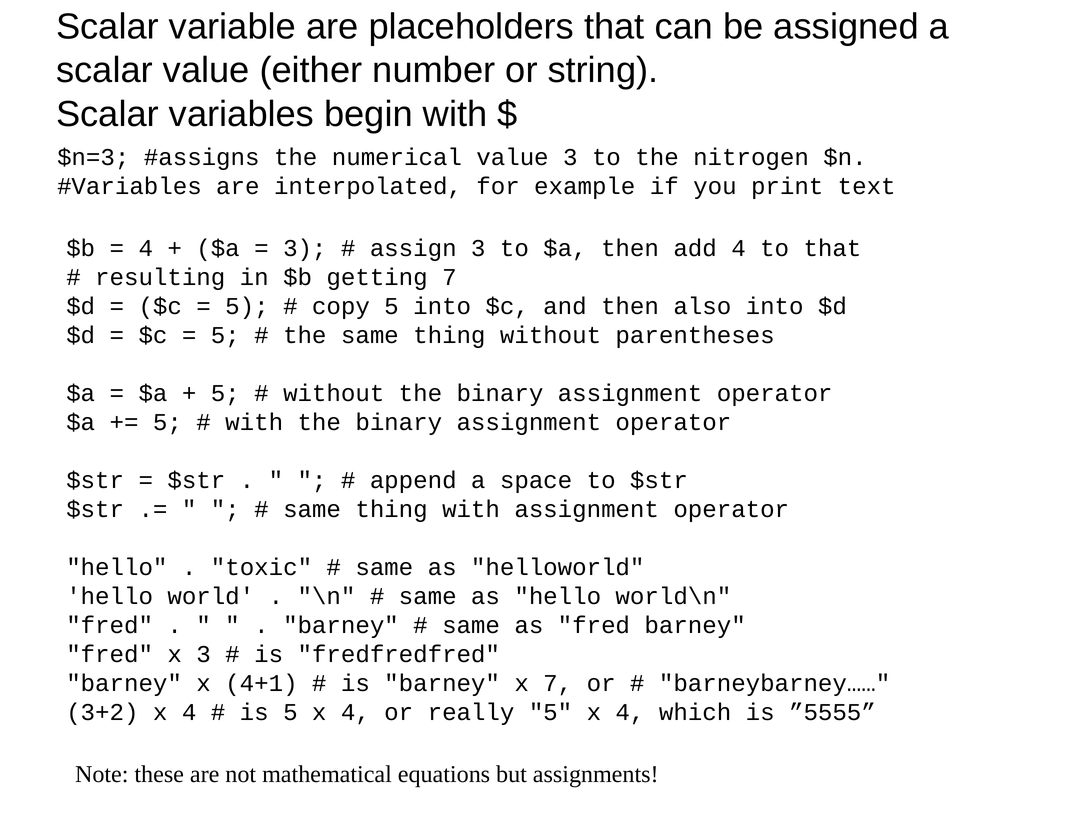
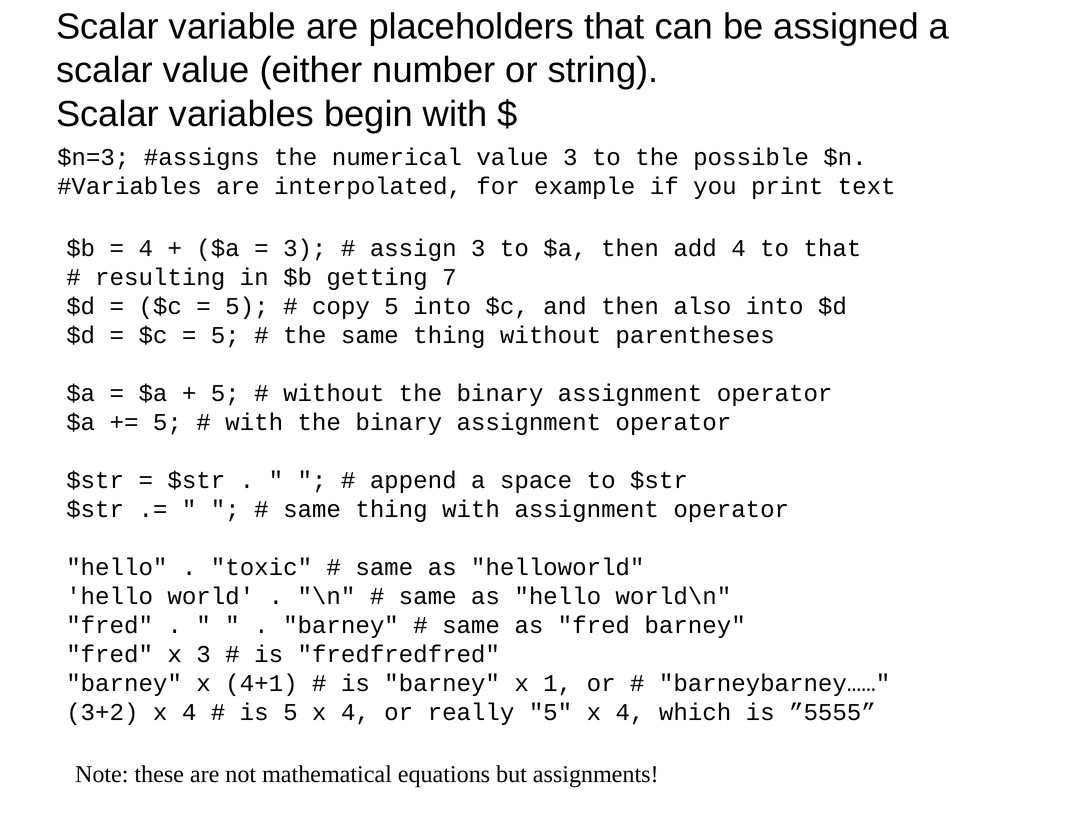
nitrogen: nitrogen -> possible (751, 157)
x 7: 7 -> 1 (558, 683)
